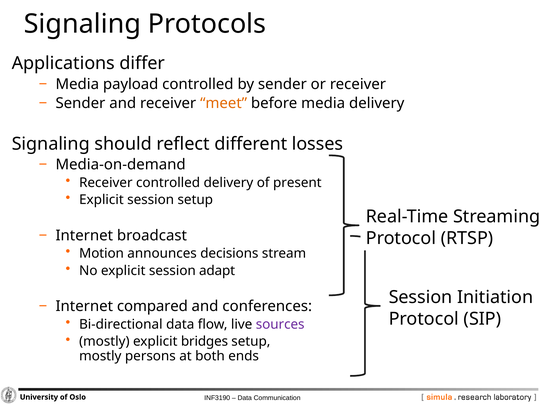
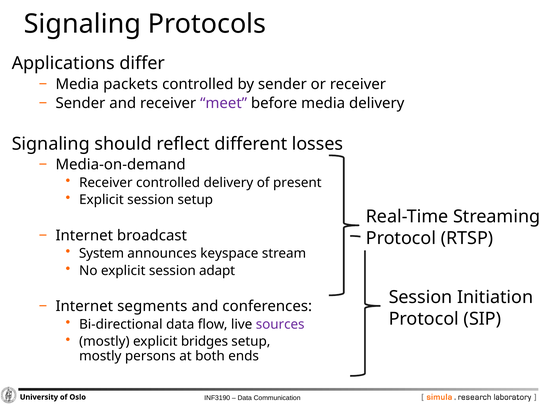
payload: payload -> packets (131, 84)
meet colour: orange -> purple (224, 103)
Motion: Motion -> System (102, 254)
decisions: decisions -> keyspace (229, 254)
compared: compared -> segments (152, 306)
